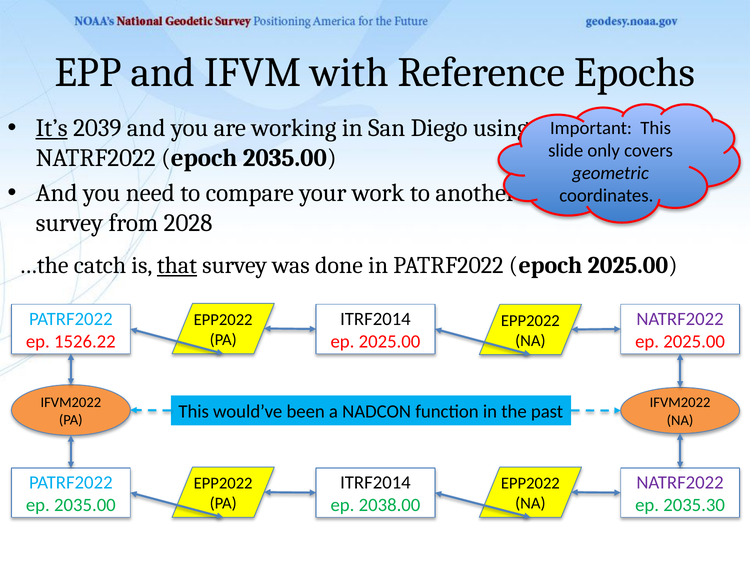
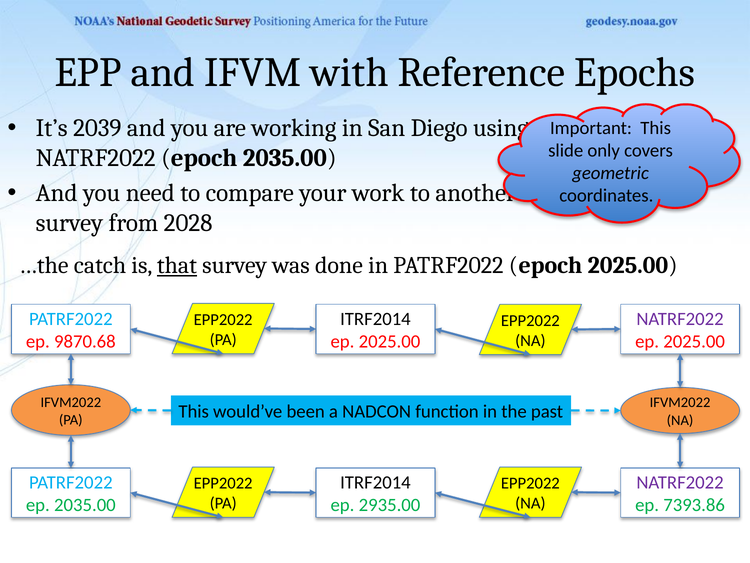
It’s underline: present -> none (52, 128)
1526.22: 1526.22 -> 9870.68 (85, 341)
2038.00: 2038.00 -> 2935.00 (390, 505)
2035.30: 2035.30 -> 7393.86 (694, 505)
